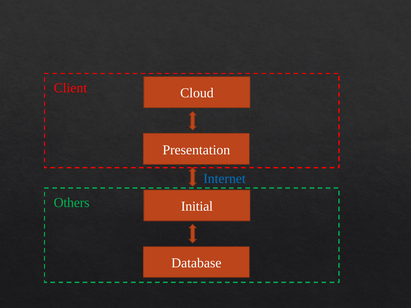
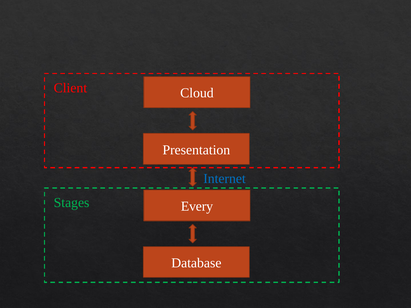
Others: Others -> Stages (72, 203)
Initial: Initial -> Every (197, 207)
